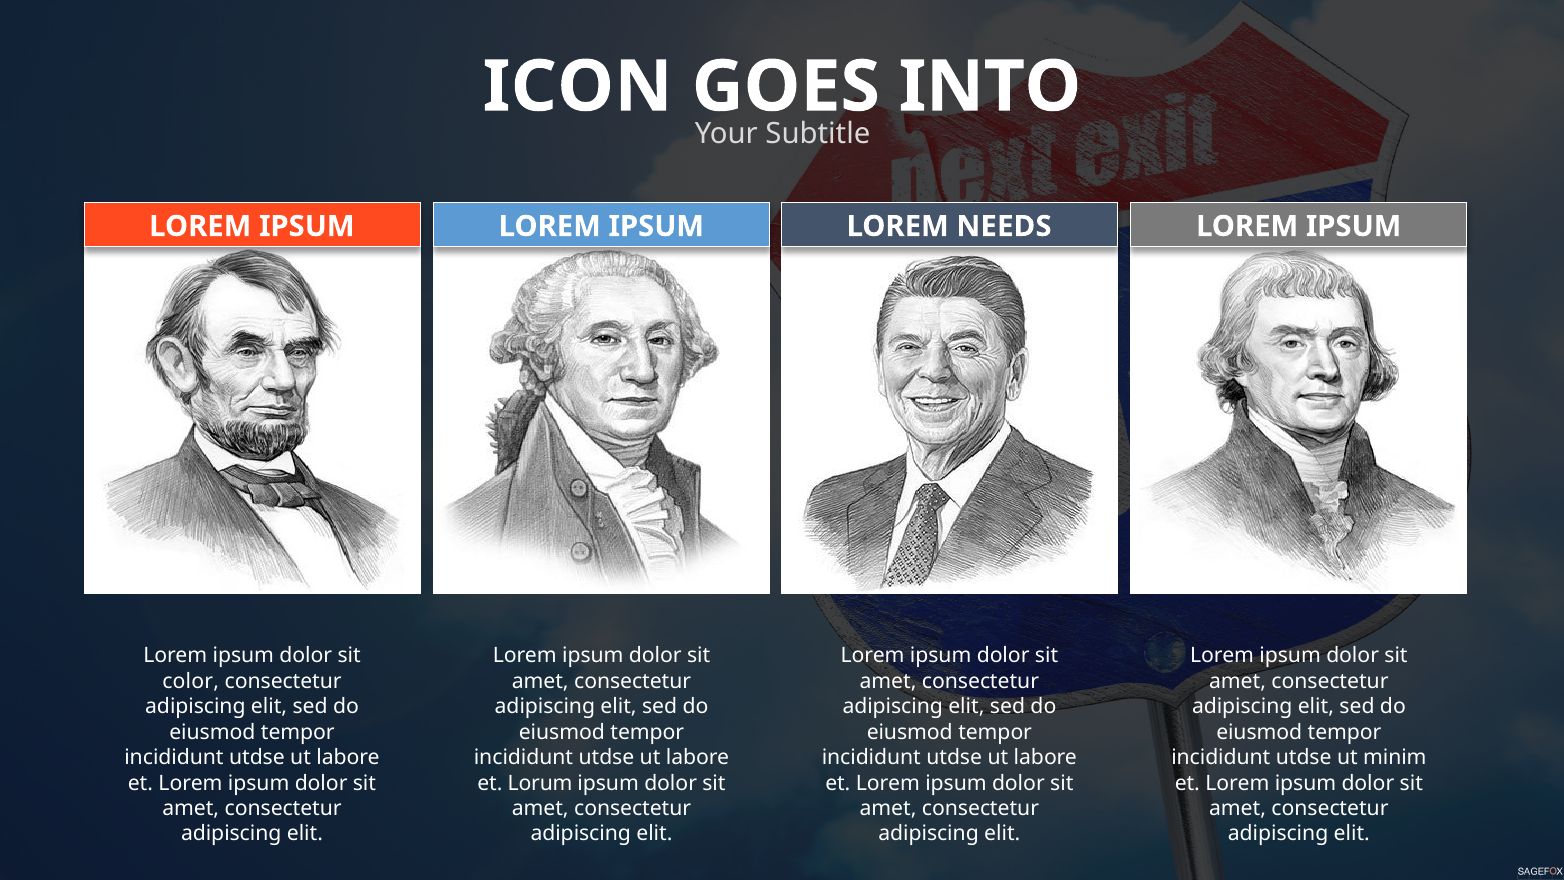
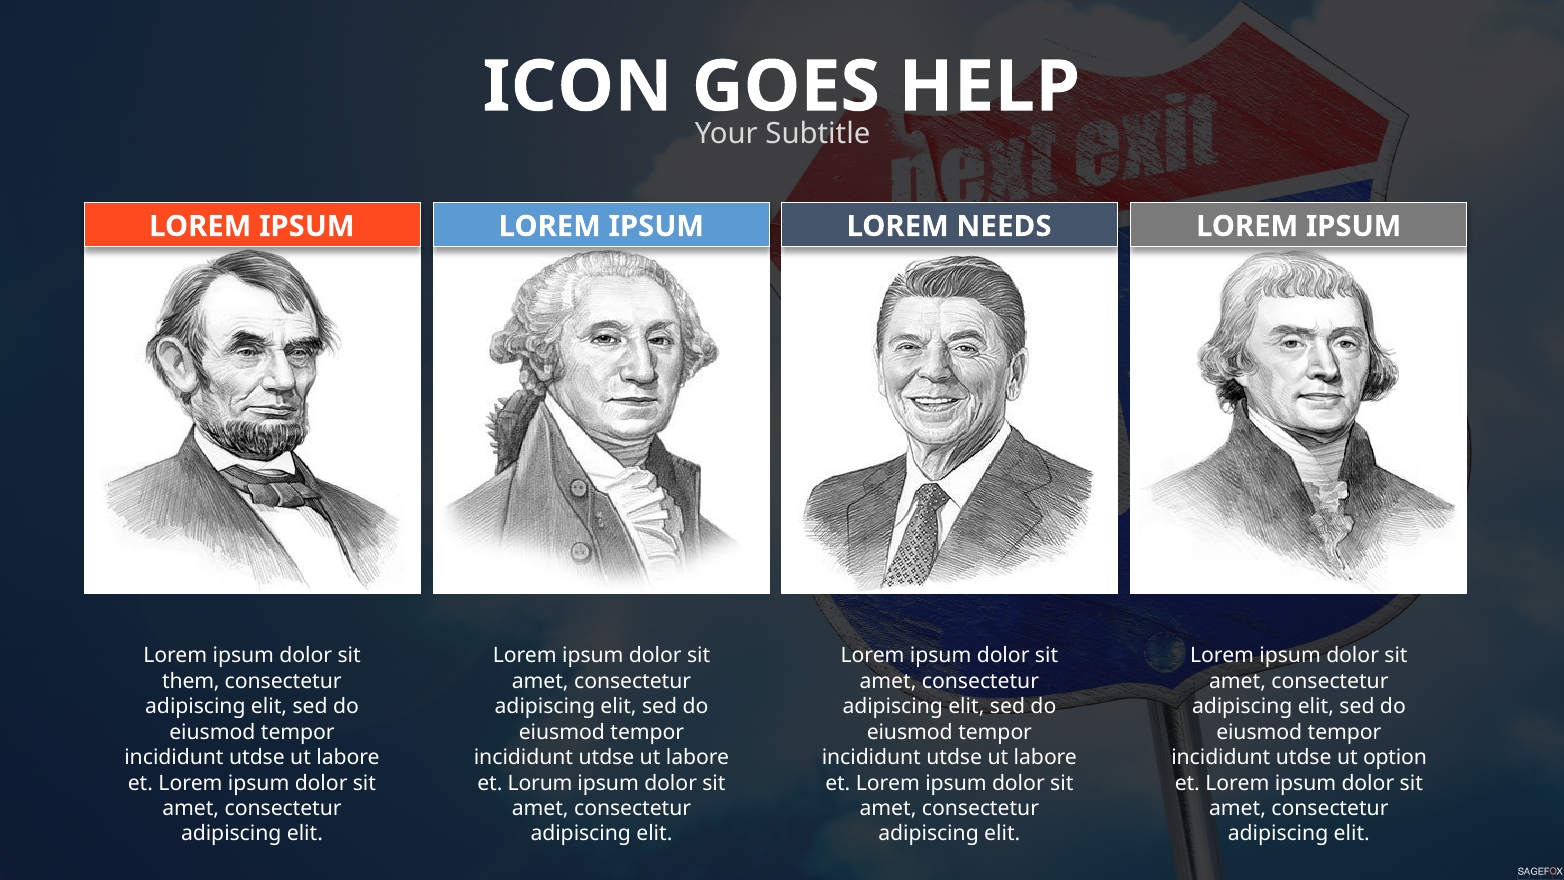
INTO: INTO -> HELP (989, 87)
color: color -> them (191, 681)
minim: minim -> option (1395, 757)
